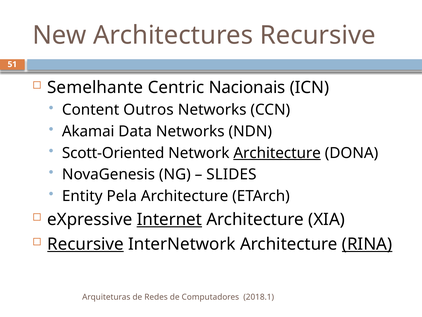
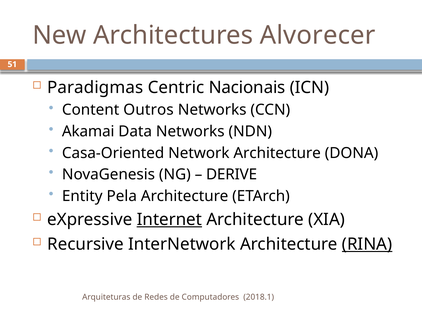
Architectures Recursive: Recursive -> Alvorecer (318, 35)
Semelhante: Semelhante -> Paradigmas (95, 87)
Scott-Oriented: Scott-Oriented -> Casa-Oriented (113, 153)
Architecture underline: present -> none (277, 153)
SLIDES: SLIDES -> DERIVE (232, 174)
Recursive underline: present -> none (85, 244)
